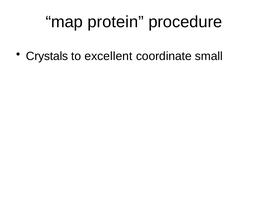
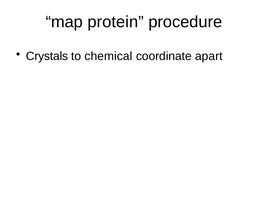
excellent: excellent -> chemical (108, 56)
small: small -> apart (209, 56)
